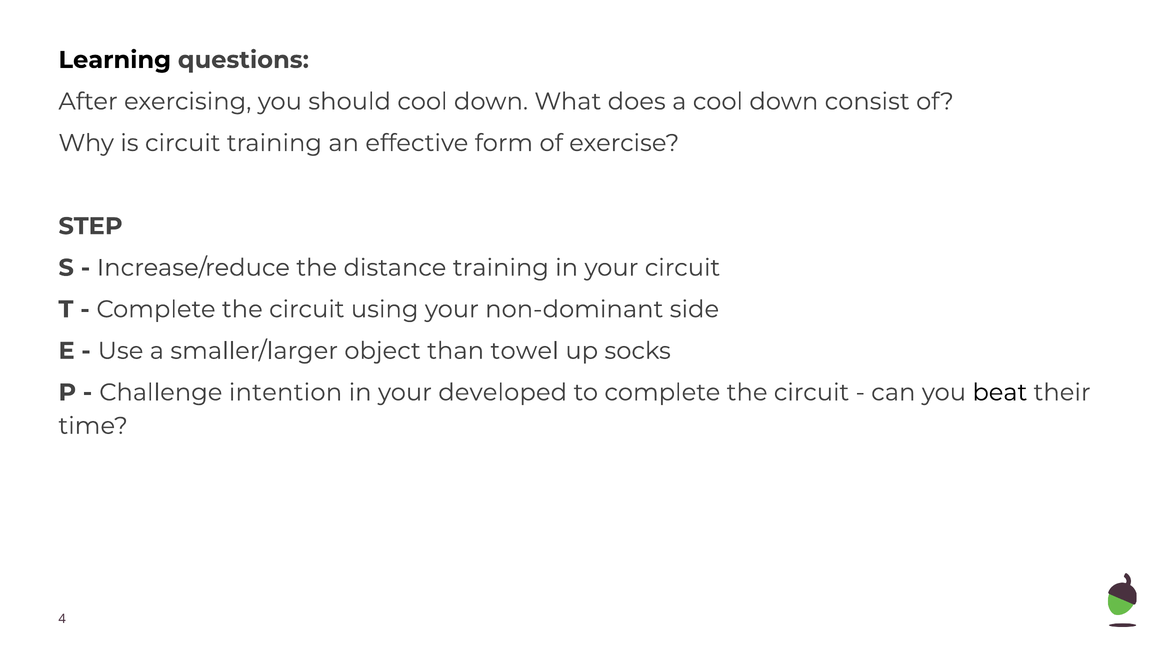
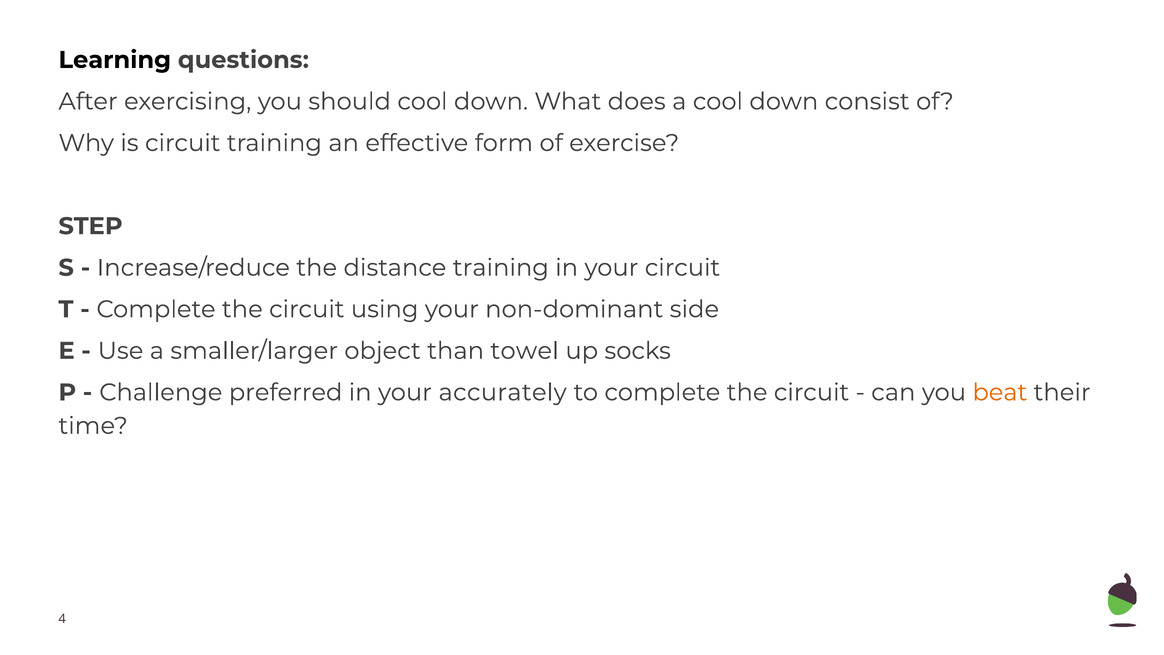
intention: intention -> preferred (286, 392)
developed: developed -> accurately (503, 392)
beat colour: black -> orange (1000, 392)
